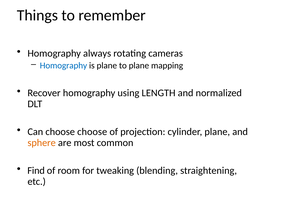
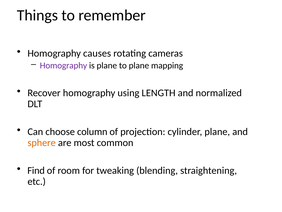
always: always -> causes (97, 53)
Homography colour: blue -> purple (63, 65)
choose choose: choose -> column (92, 131)
